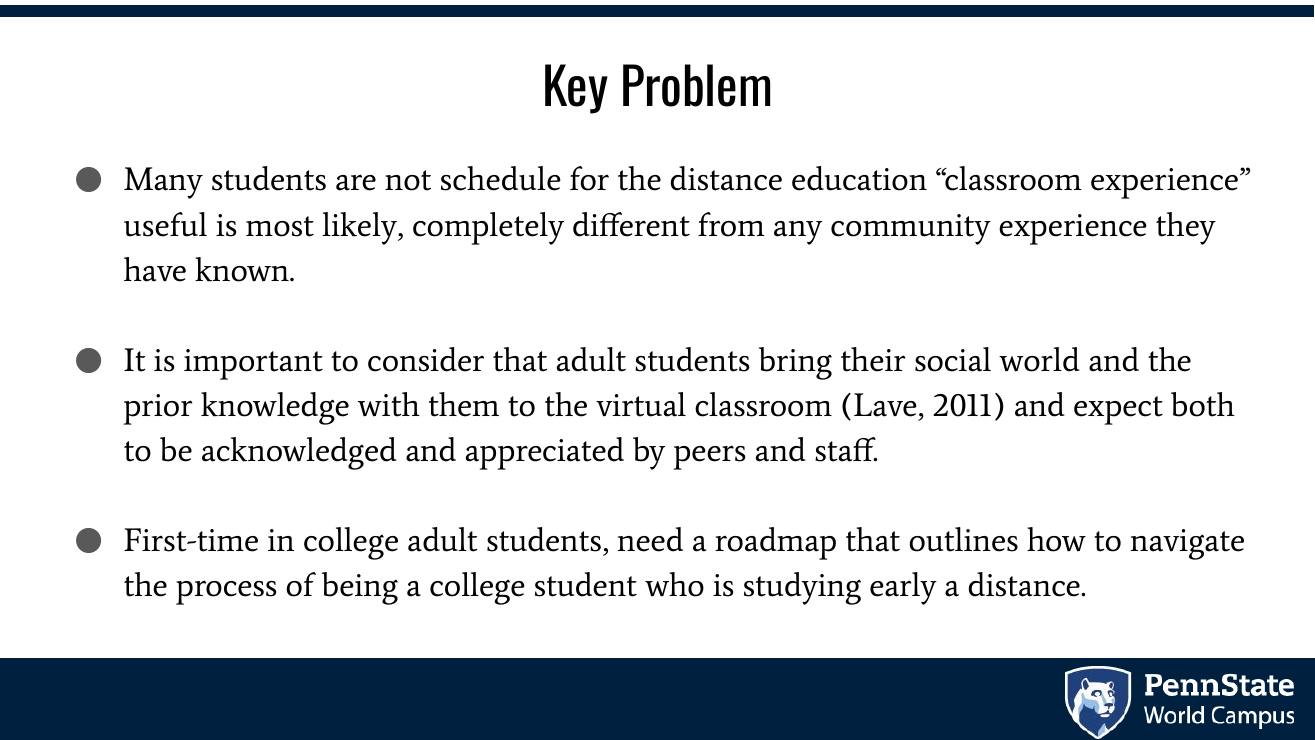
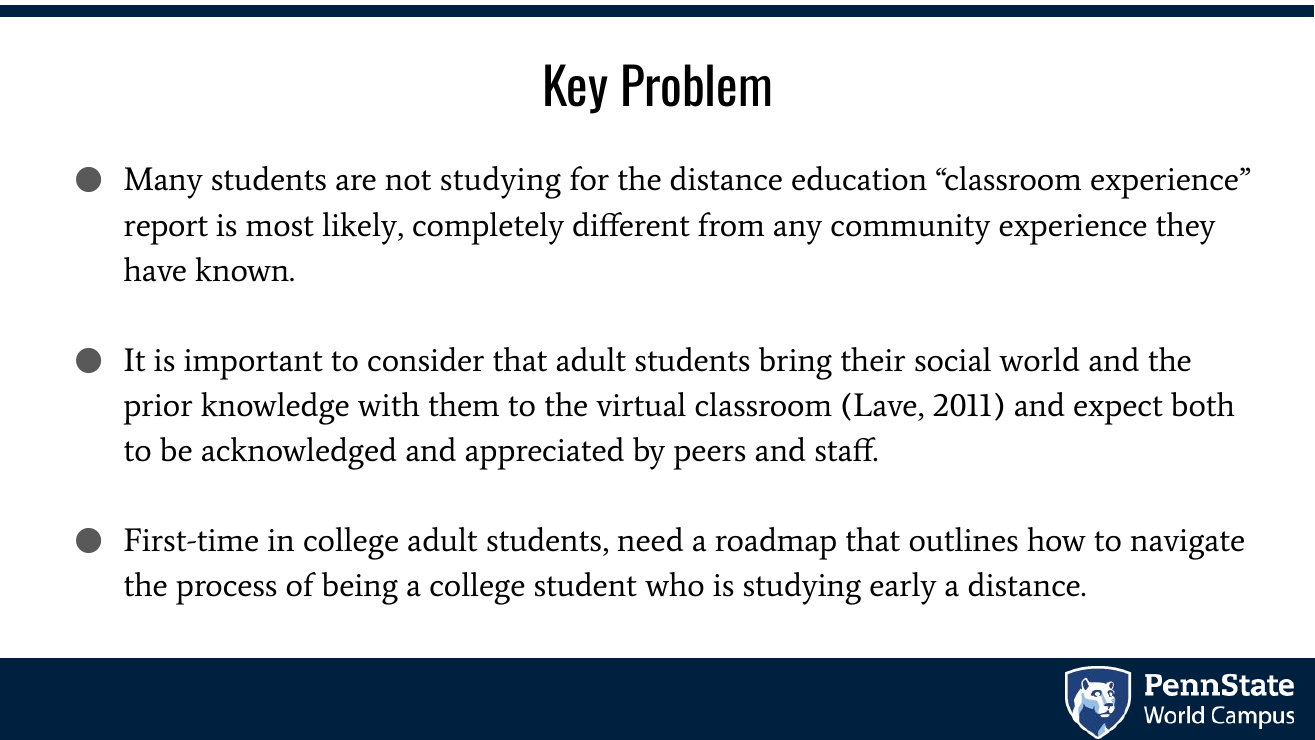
not schedule: schedule -> studying (500, 180)
useful: useful -> report (166, 225)
